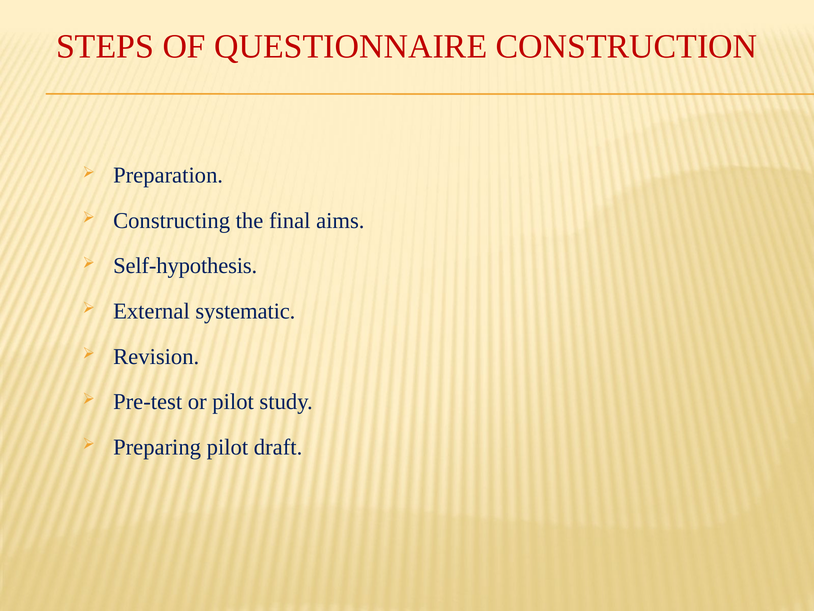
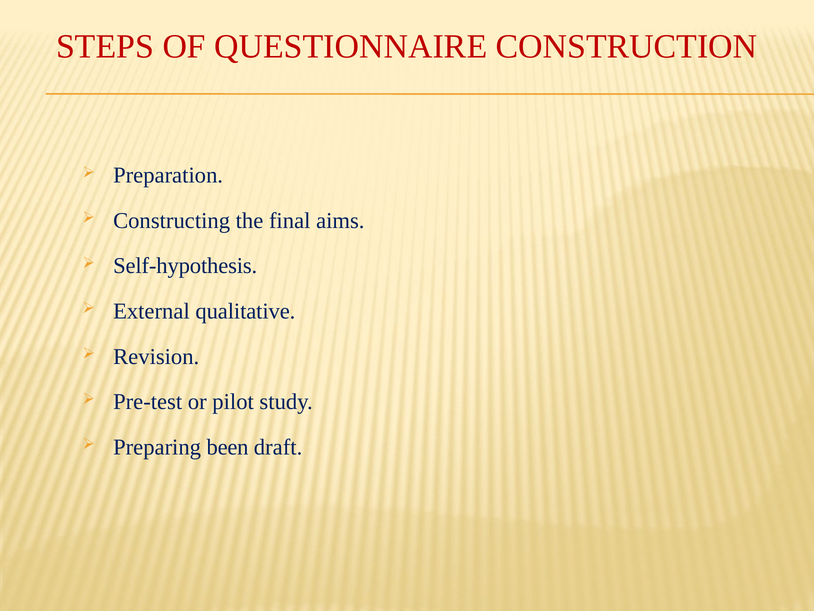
systematic: systematic -> qualitative (245, 311)
Preparing pilot: pilot -> been (228, 447)
